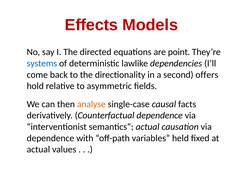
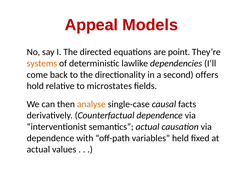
Effects: Effects -> Appeal (91, 25)
systems colour: blue -> orange (42, 63)
asymmetric: asymmetric -> microstates (109, 86)
